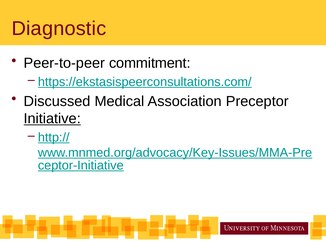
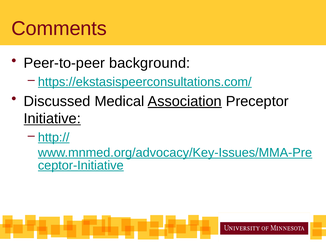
Diagnostic: Diagnostic -> Comments (59, 29)
commitment: commitment -> background (150, 63)
Association underline: none -> present (185, 101)
